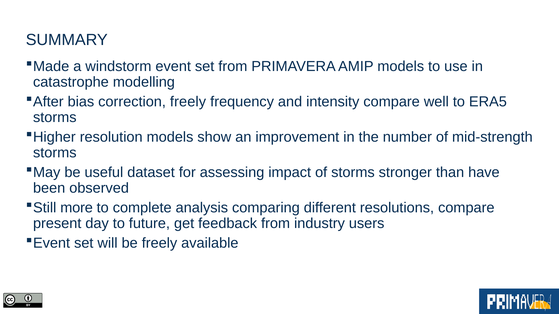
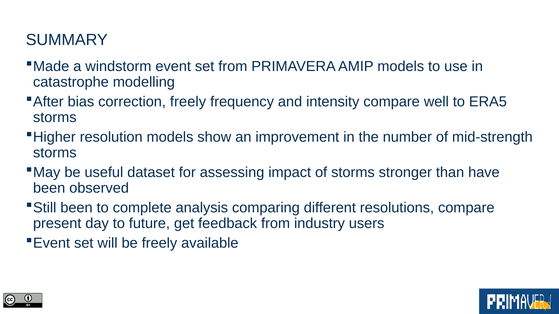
more: more -> been (76, 208)
